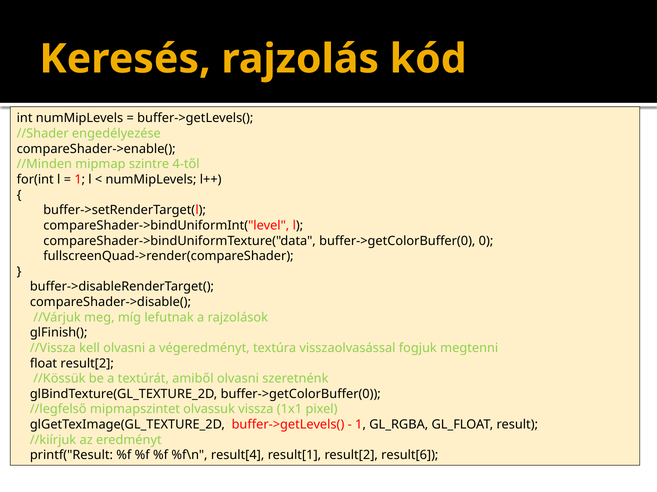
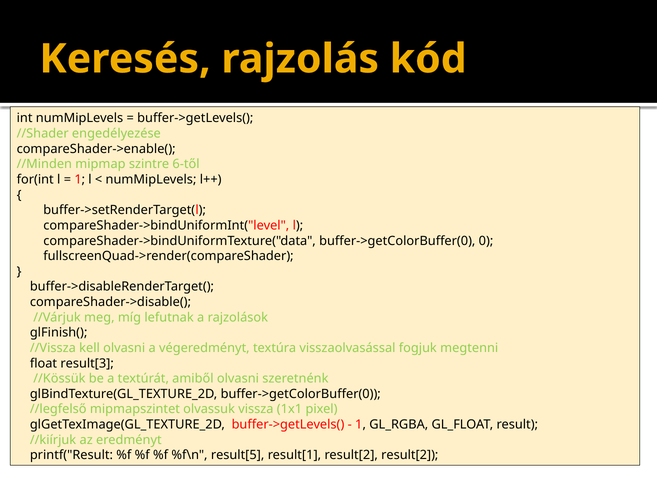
4-től: 4-től -> 6-től (186, 164)
float result[2: result[2 -> result[3 (87, 364)
result[4: result[4 -> result[5 (238, 456)
result[2 result[6: result[6 -> result[2 (410, 456)
